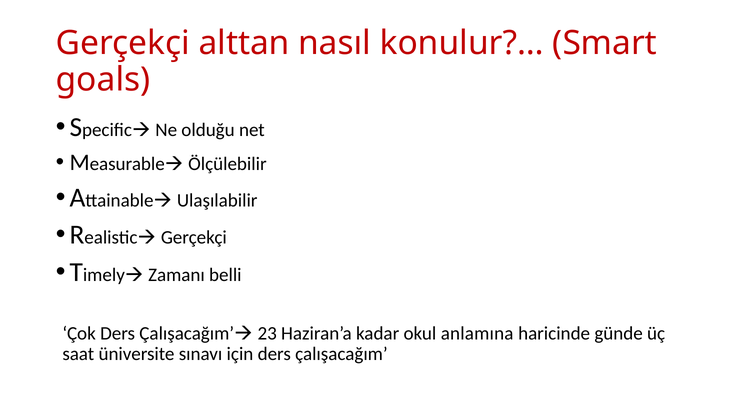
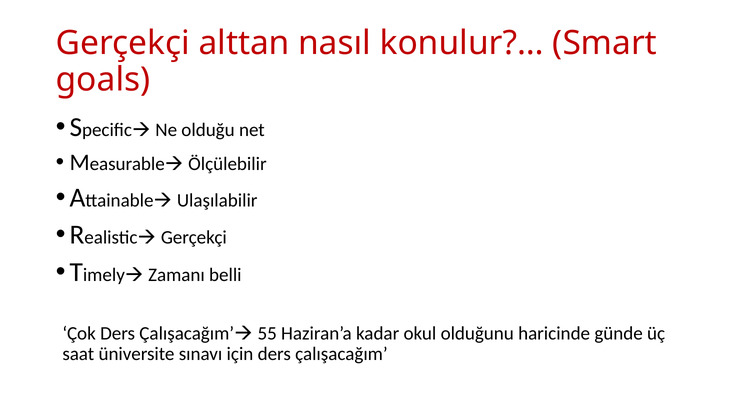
23: 23 -> 55 (267, 333)
anlamına: anlamına -> olduğunu (477, 333)
